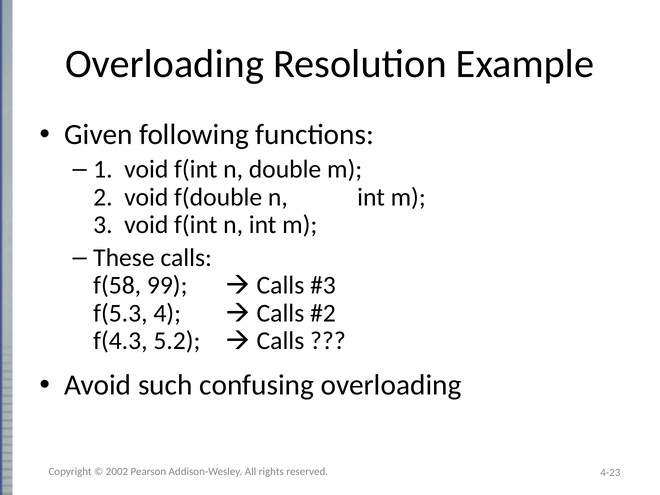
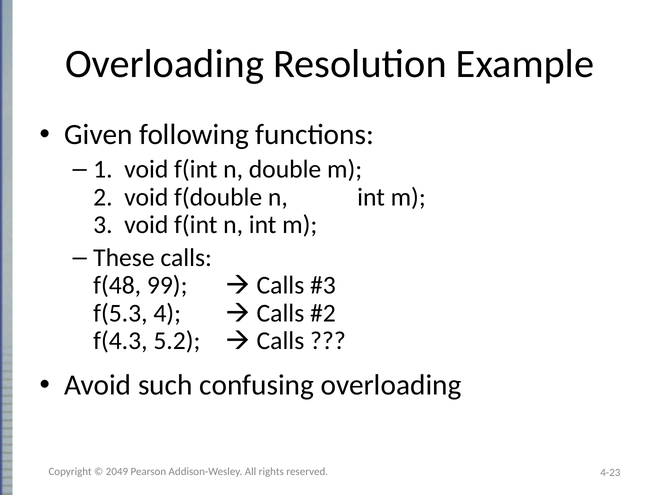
f(58: f(58 -> f(48 (117, 285)
2002: 2002 -> 2049 (117, 472)
